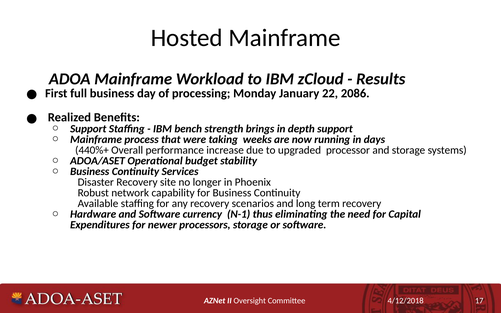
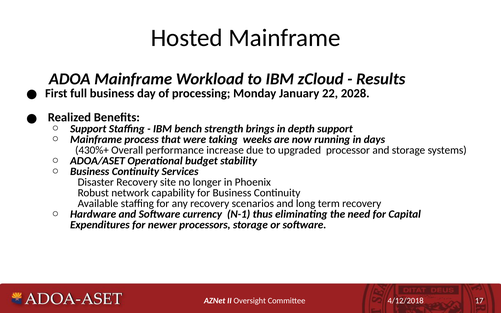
2086: 2086 -> 2028 (355, 93)
440%+: 440%+ -> 430%+ (92, 150)
